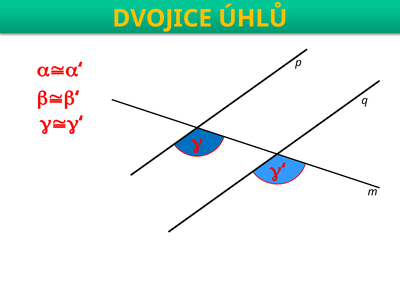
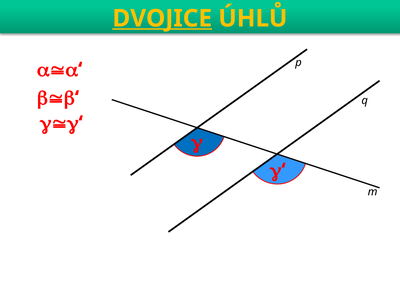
DVOJICE underline: none -> present (162, 18)
